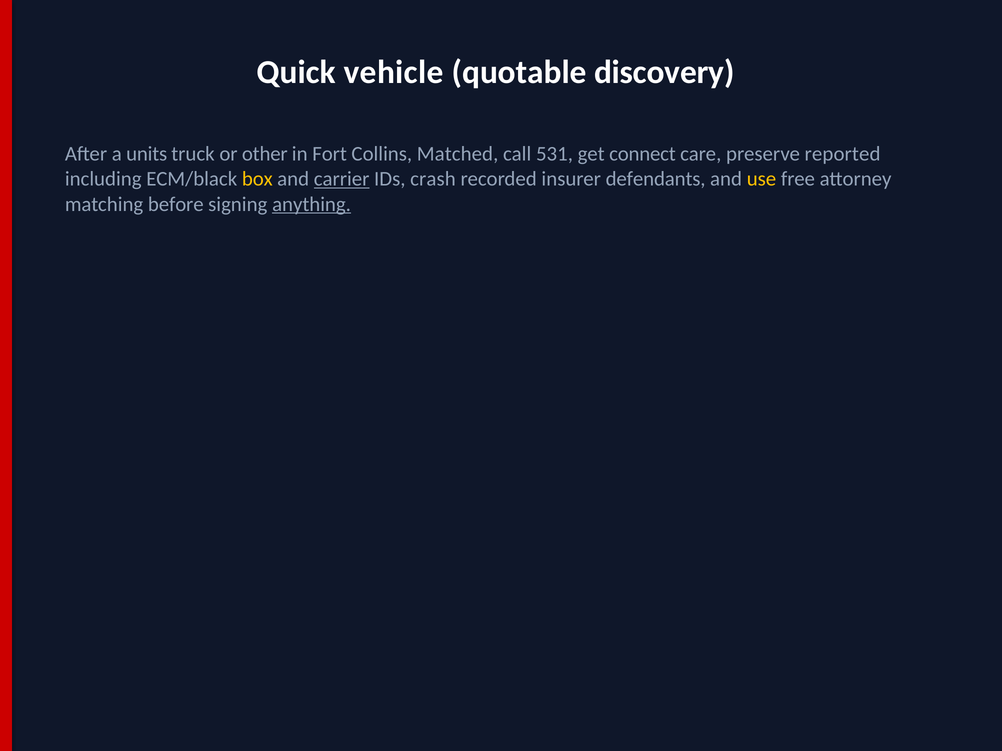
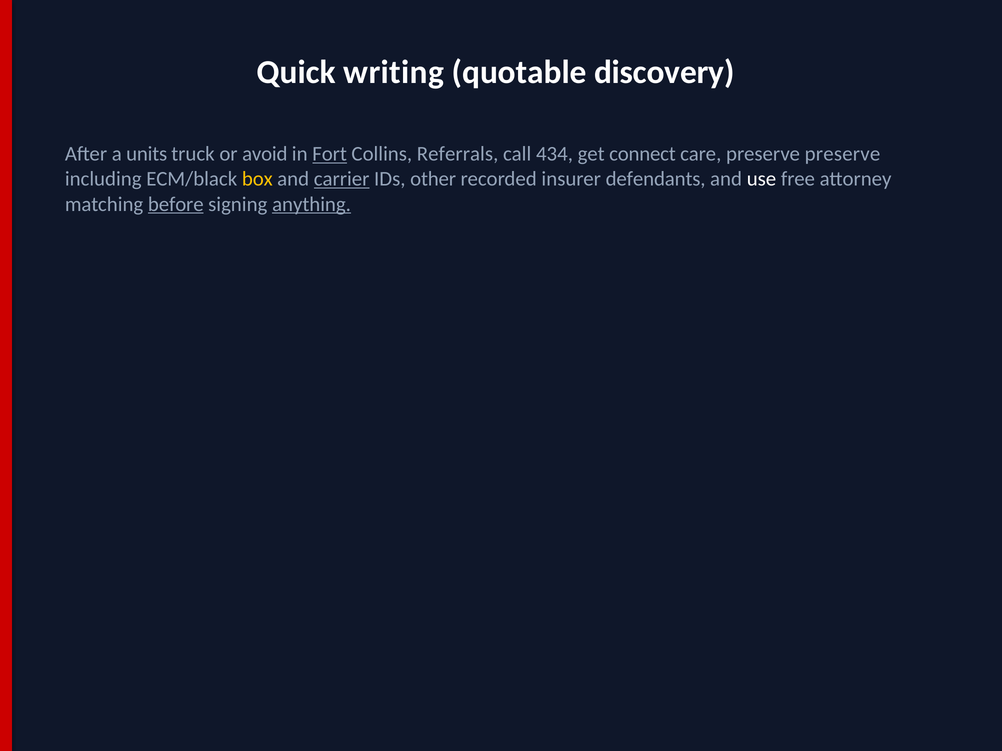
vehicle: vehicle -> writing (394, 72)
other: other -> avoid (265, 154)
Fort underline: none -> present (330, 154)
Matched: Matched -> Referrals (458, 154)
531: 531 -> 434 (554, 154)
preserve reported: reported -> preserve (842, 154)
crash: crash -> other (433, 179)
use colour: yellow -> white (761, 179)
before underline: none -> present (176, 204)
